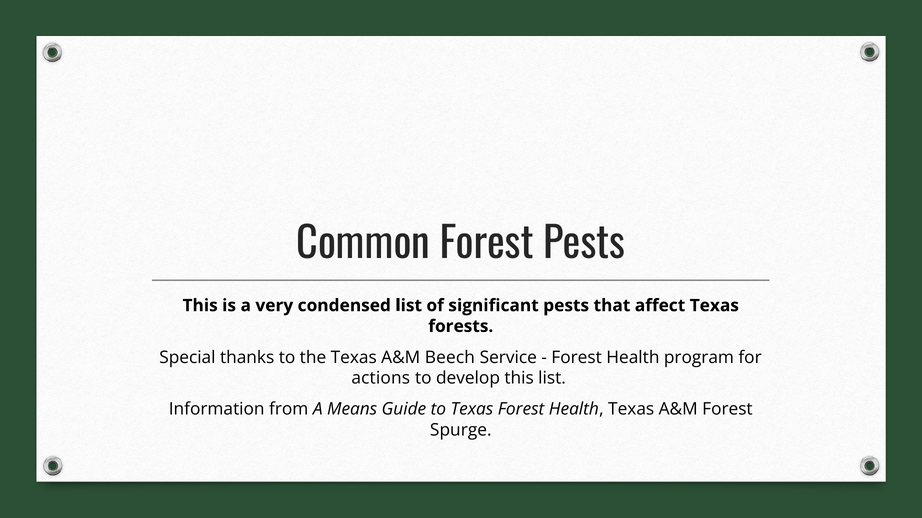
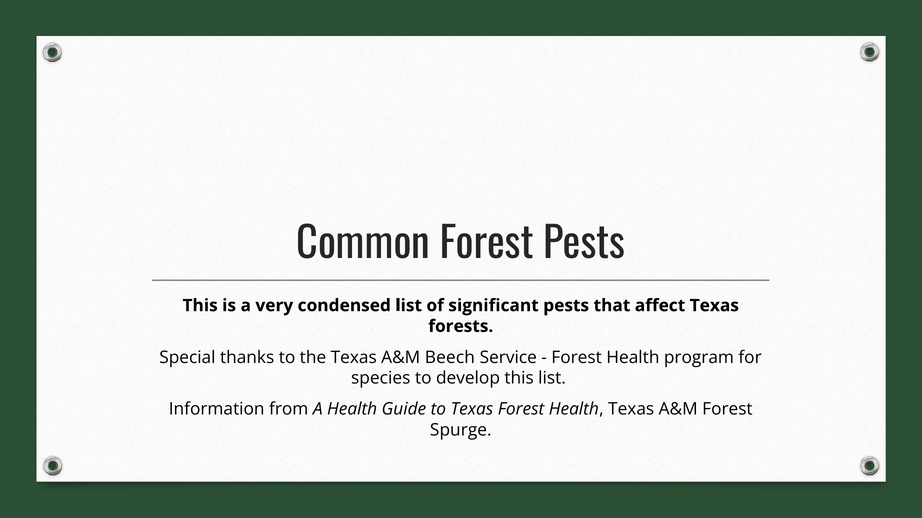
actions: actions -> species (381, 378)
A Means: Means -> Health (352, 410)
